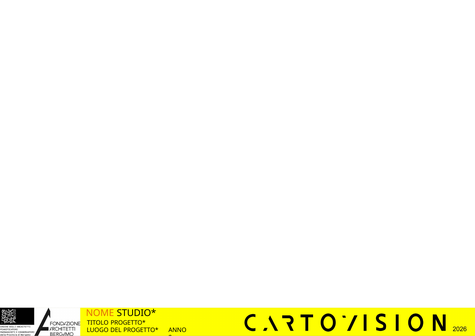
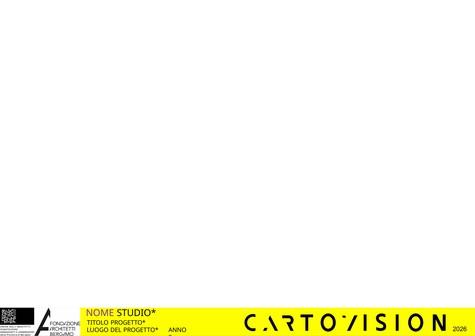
NOME colour: orange -> purple (100, 313)
